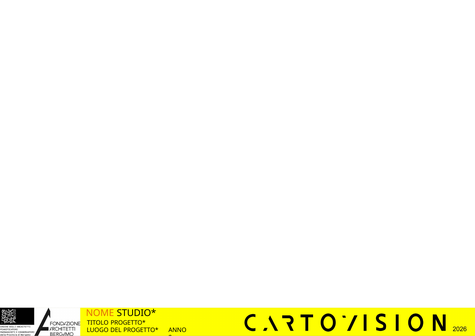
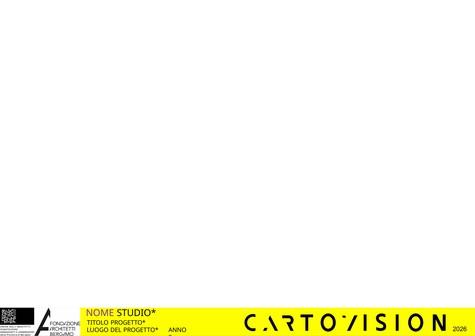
NOME colour: orange -> purple (100, 313)
